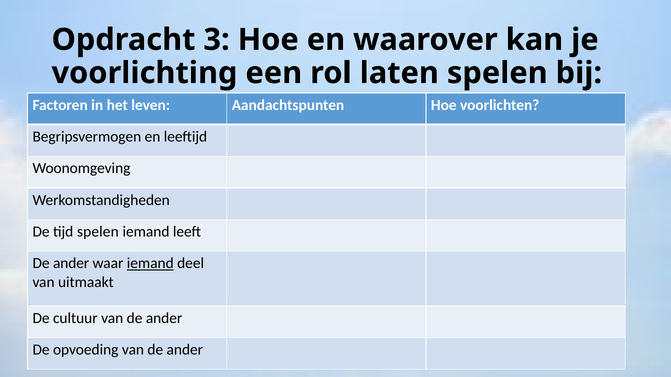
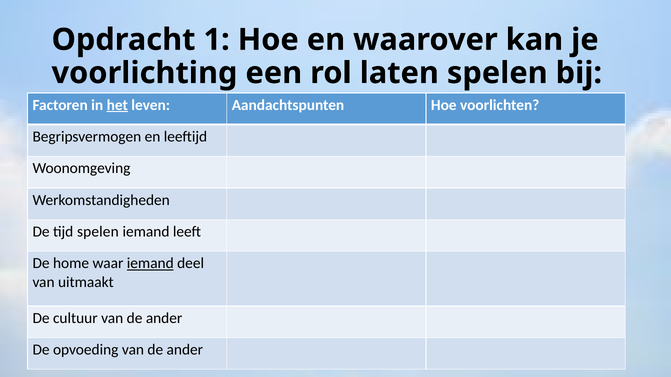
3: 3 -> 1 (217, 40)
het underline: none -> present (117, 105)
ander: ander -> home (71, 264)
